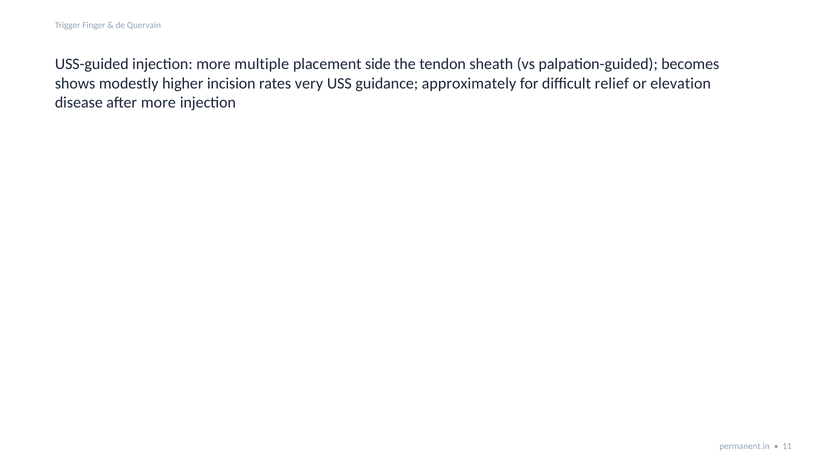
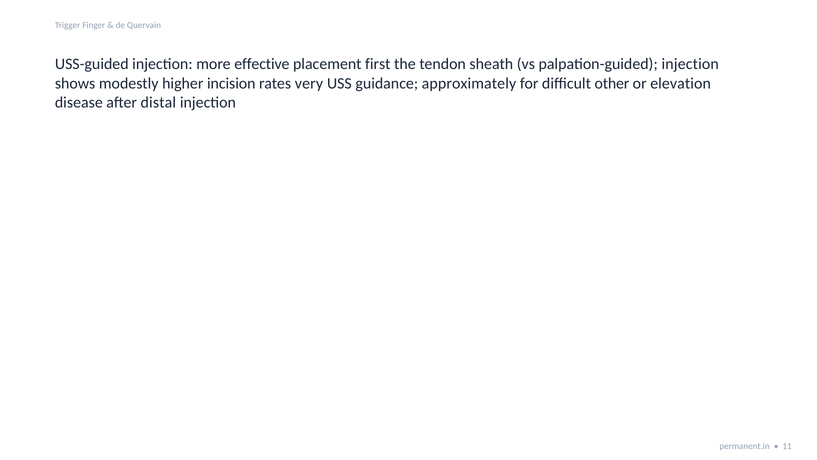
multiple: multiple -> effective (262, 64)
side: side -> first (378, 64)
palpation-guided becomes: becomes -> injection (690, 64)
relief: relief -> other (612, 83)
after more: more -> distal (158, 102)
